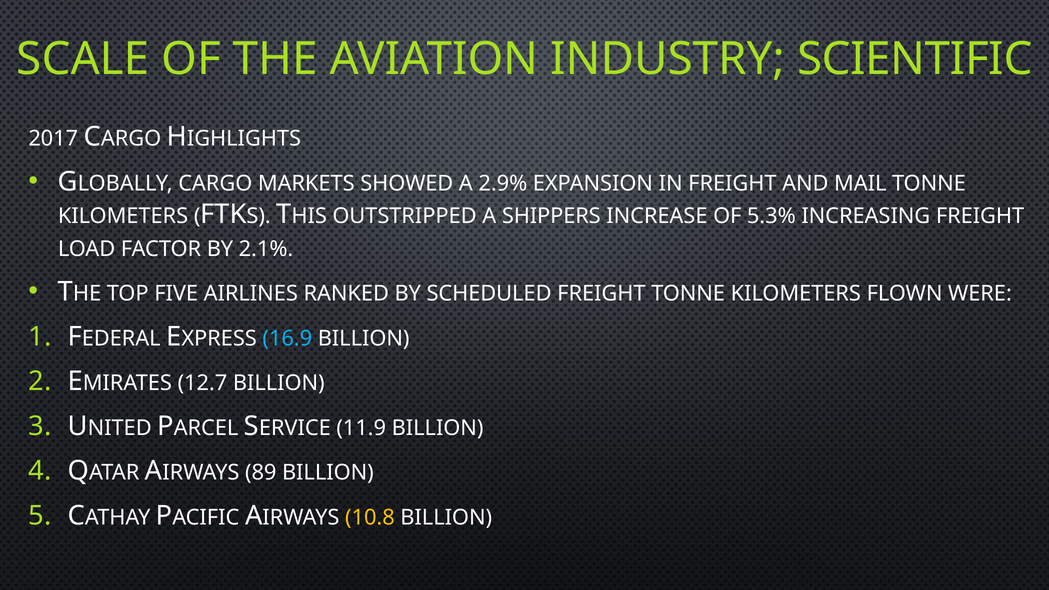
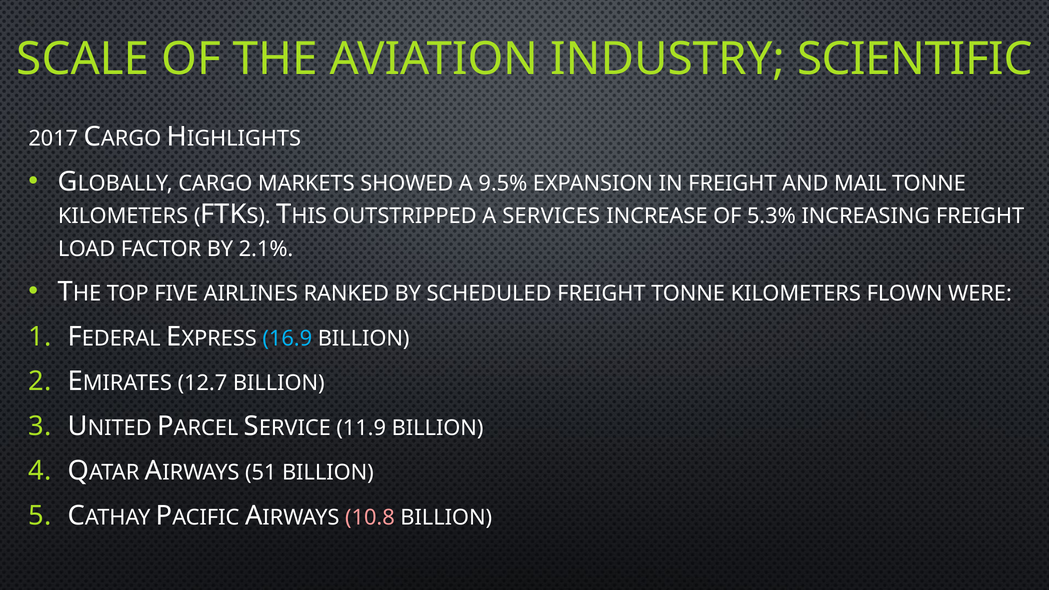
2.9%: 2.9% -> 9.5% (503, 183)
SHIPPERS: SHIPPERS -> SERVICES (551, 216)
89: 89 -> 51 (261, 473)
10.8 colour: yellow -> pink (370, 517)
